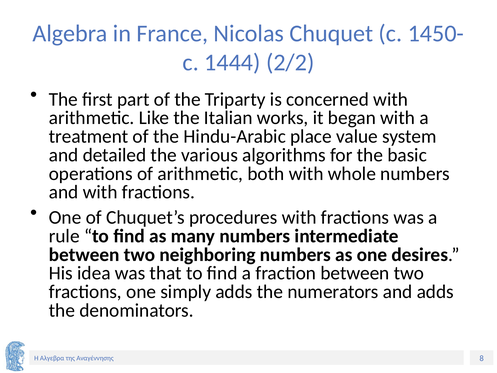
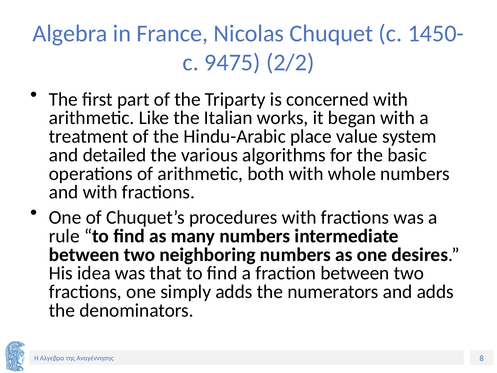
1444: 1444 -> 9475 (232, 63)
